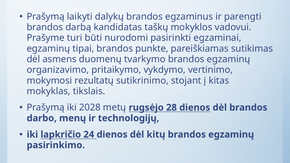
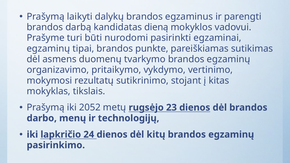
taškų: taškų -> dieną (156, 27)
2028: 2028 -> 2052 (90, 108)
28: 28 -> 23 (171, 108)
